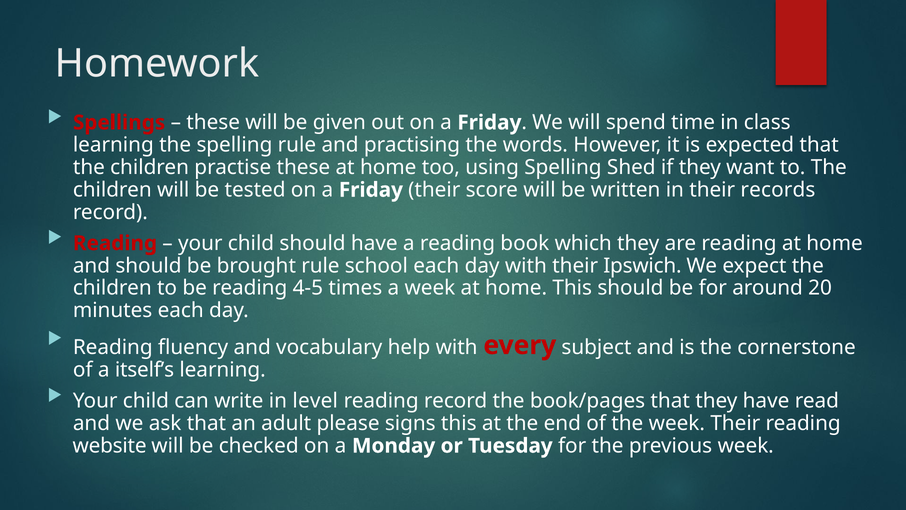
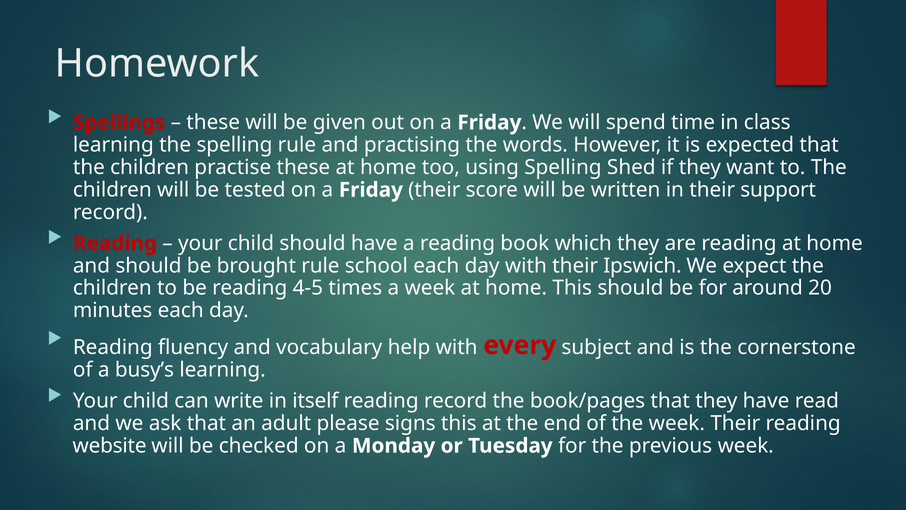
records: records -> support (778, 190)
itself’s: itself’s -> busy’s (144, 370)
level: level -> itself (315, 401)
